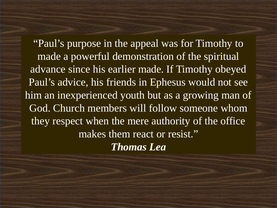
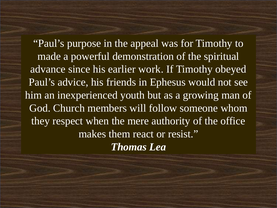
earlier made: made -> work (151, 69)
